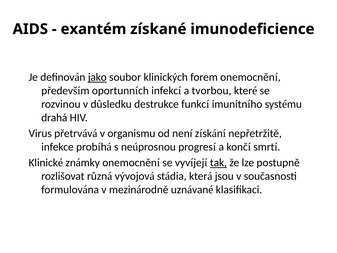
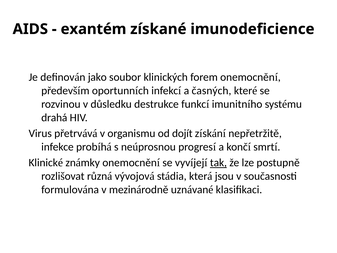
jako underline: present -> none (97, 77)
tvorbou: tvorbou -> časných (211, 91)
není: není -> dojít (182, 133)
